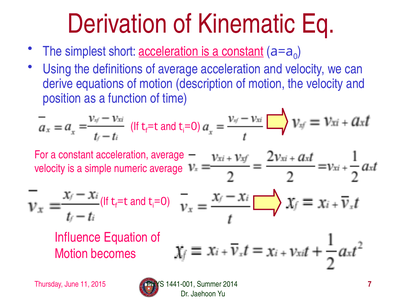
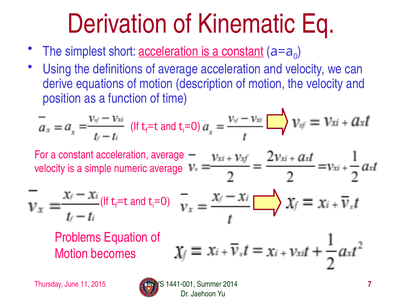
Influence: Influence -> Problems (78, 238)
